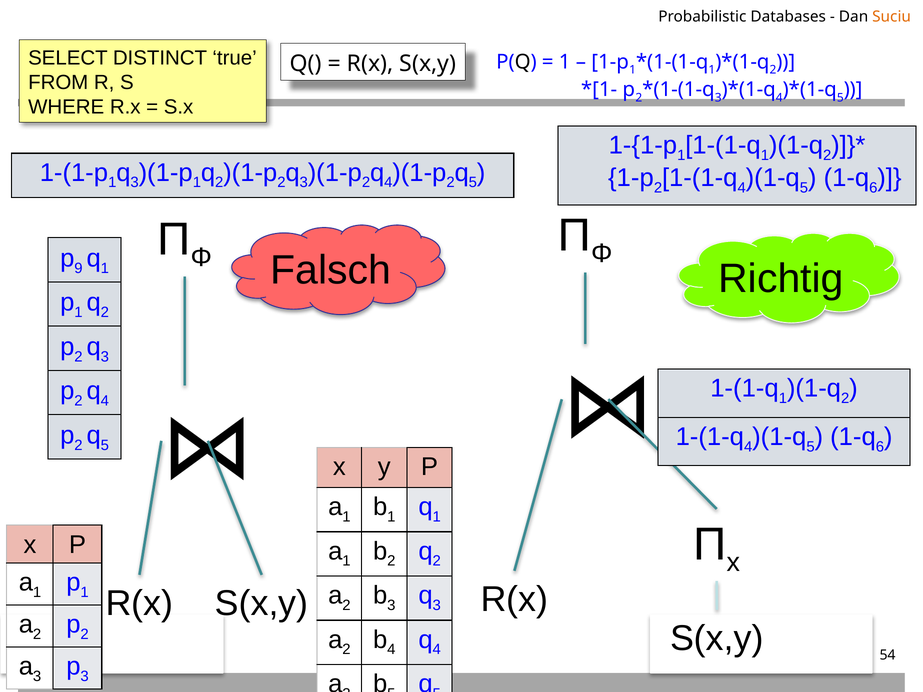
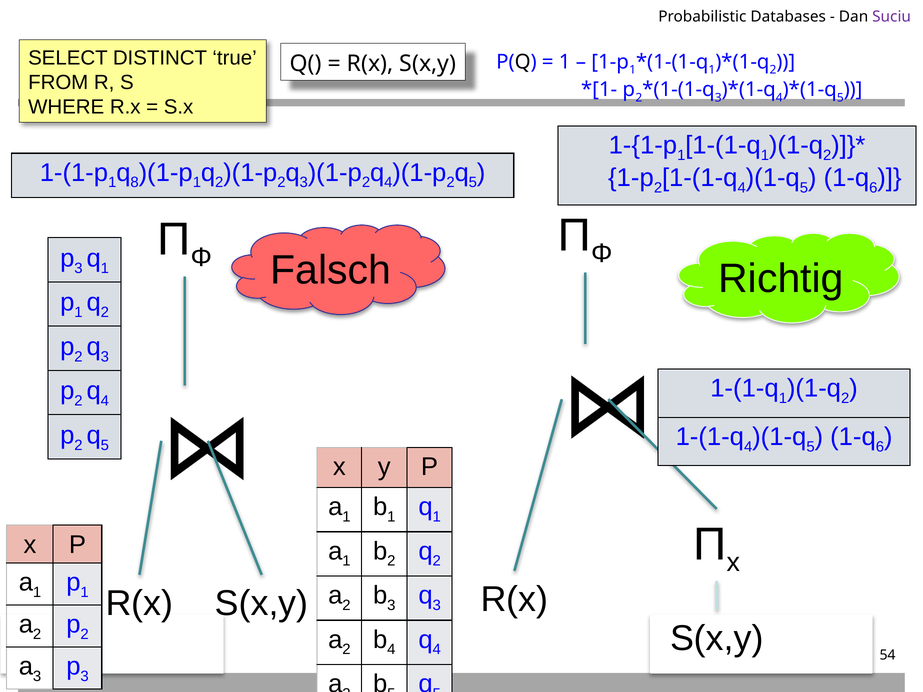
Suciu colour: orange -> purple (892, 17)
3: 3 -> 8 (135, 183)
9: 9 -> 3 (78, 268)
